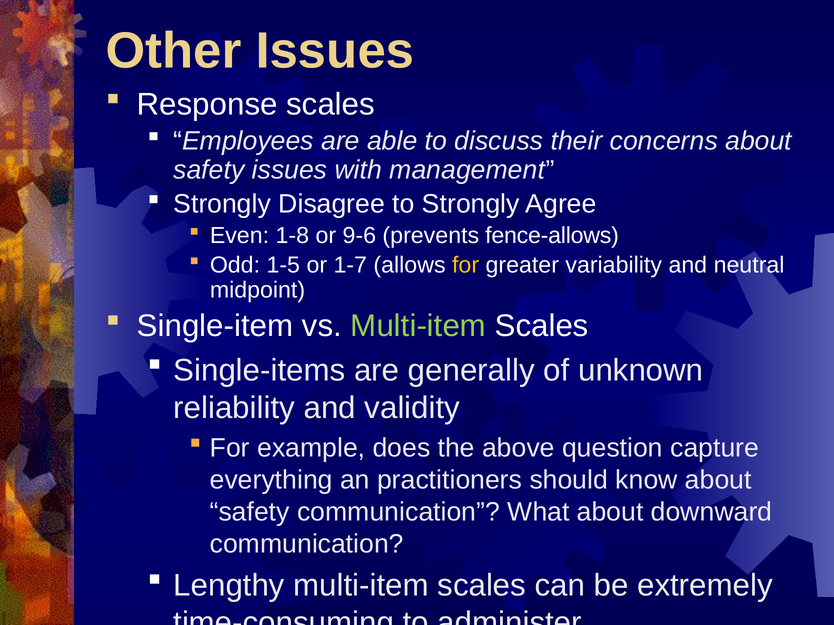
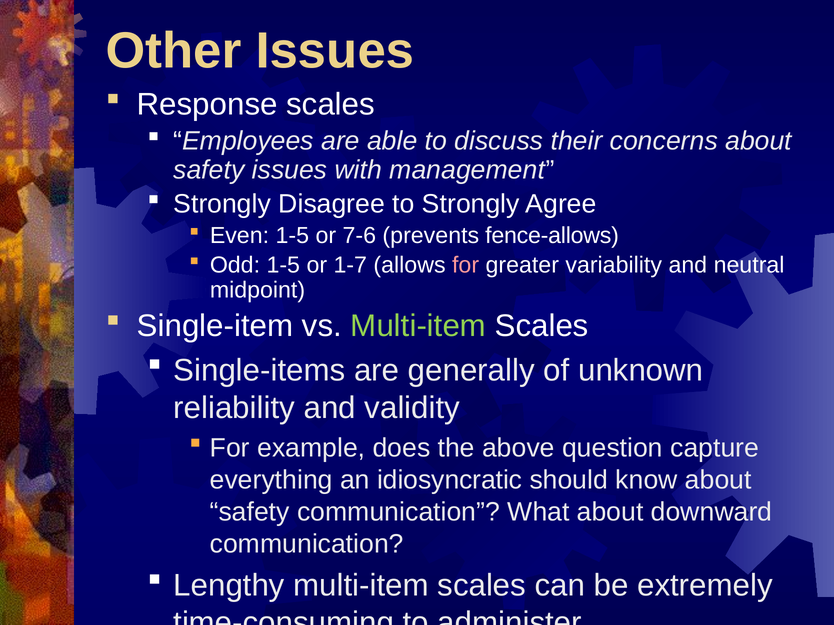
Even 1-8: 1-8 -> 1-5 (292, 236)
9-6: 9-6 -> 7-6 (359, 236)
for colour: yellow -> pink (466, 265)
practitioners: practitioners -> idiosyncratic (450, 480)
